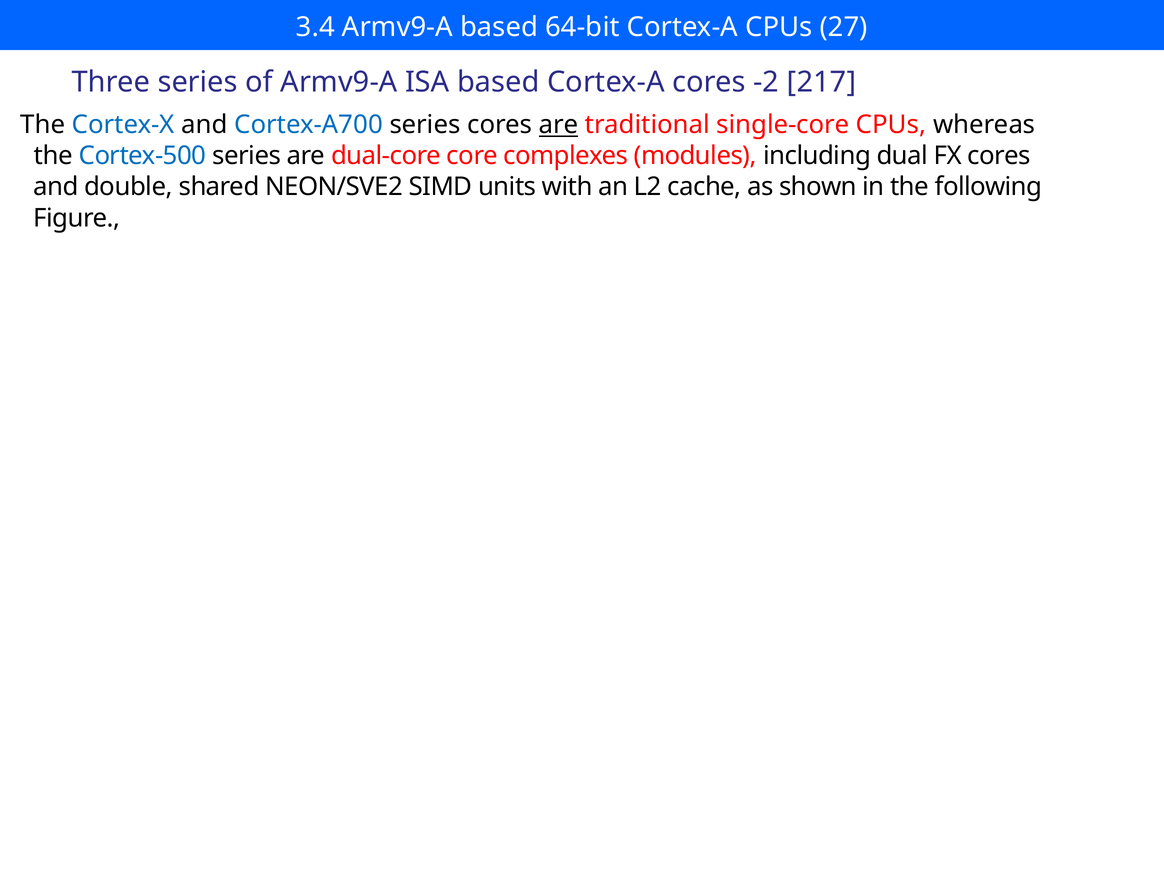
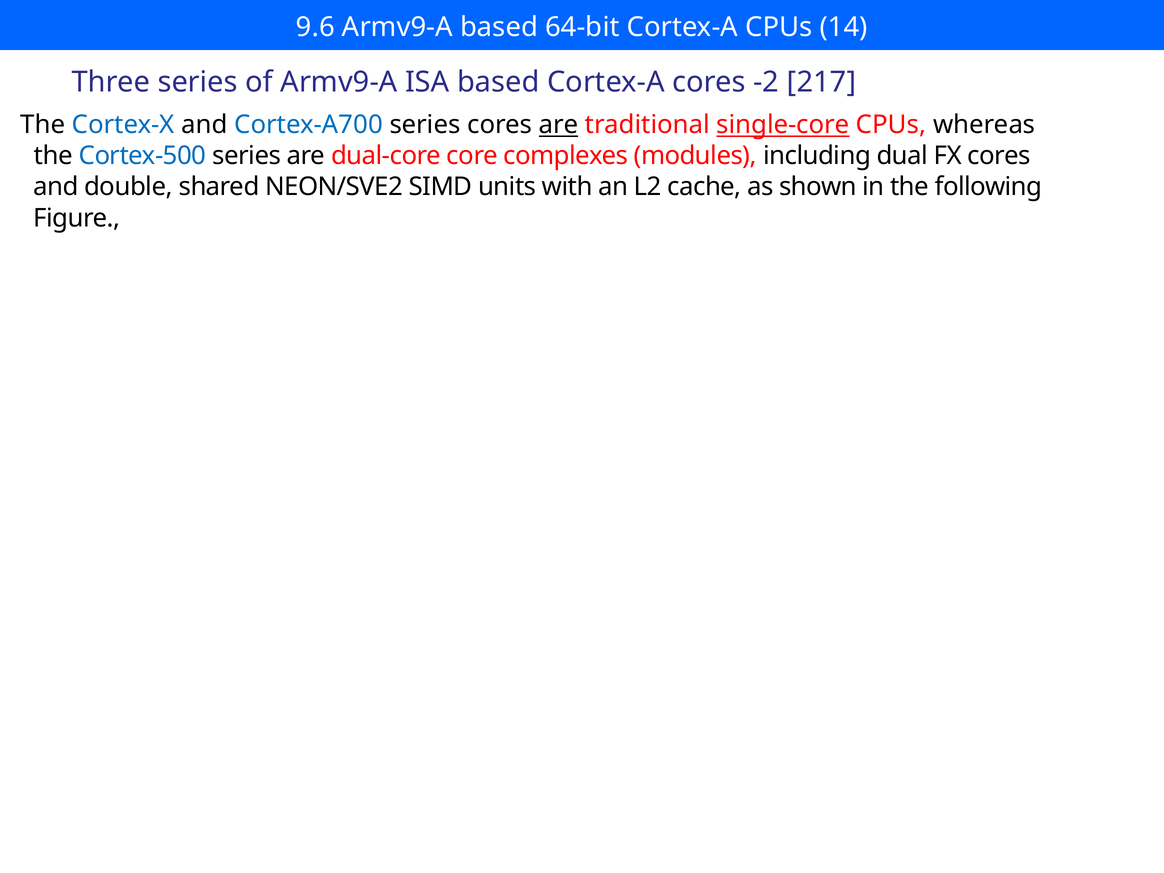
3.4: 3.4 -> 9.6 (315, 27)
27: 27 -> 14 (844, 27)
single-core underline: none -> present (783, 125)
